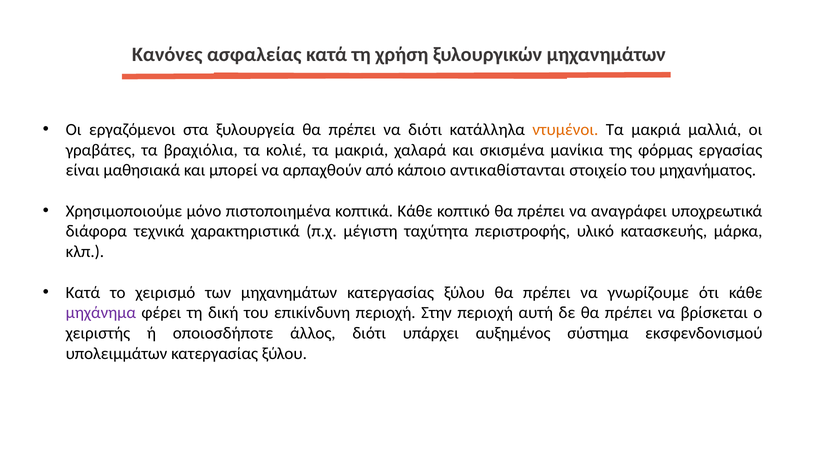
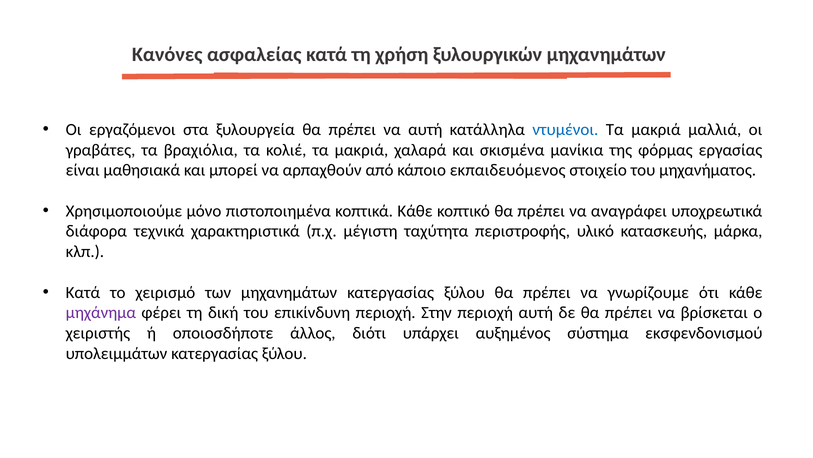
να διότι: διότι -> αυτή (425, 129)
ντυμένοι colour: orange -> blue (565, 129)
αντικαθίστανται: αντικαθίστανται -> εκπαιδευόμενος (508, 170)
